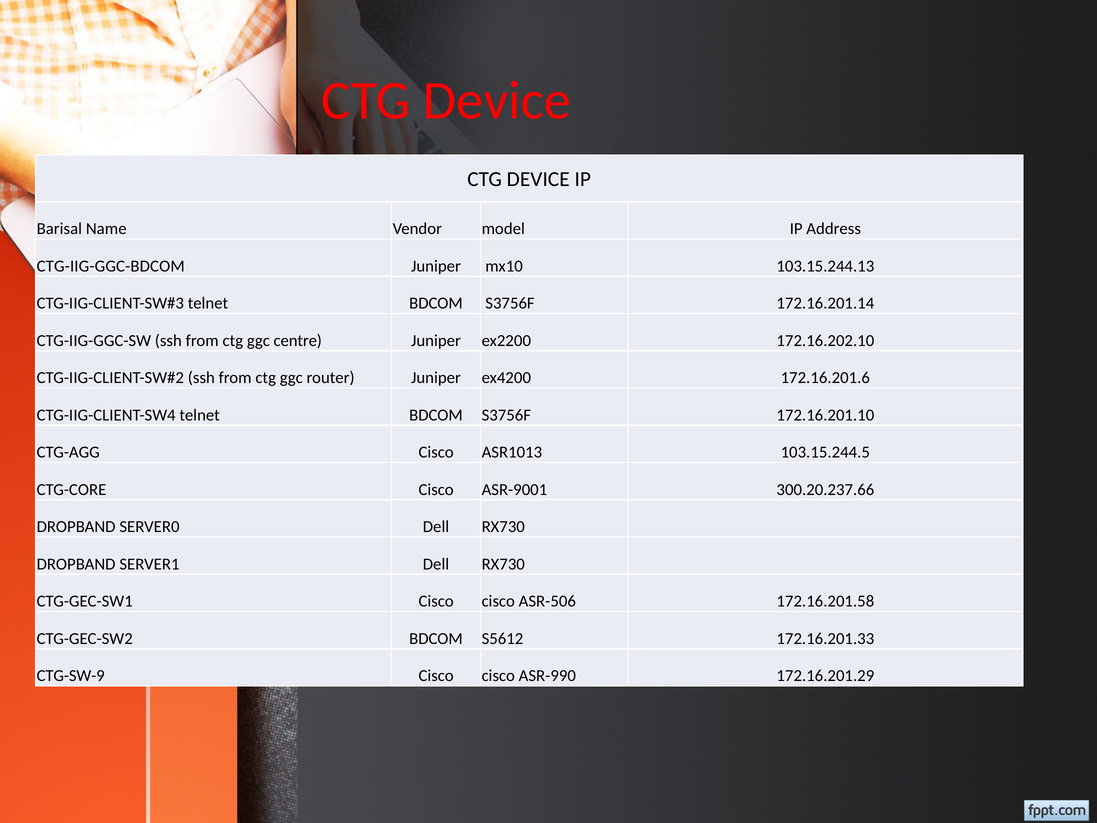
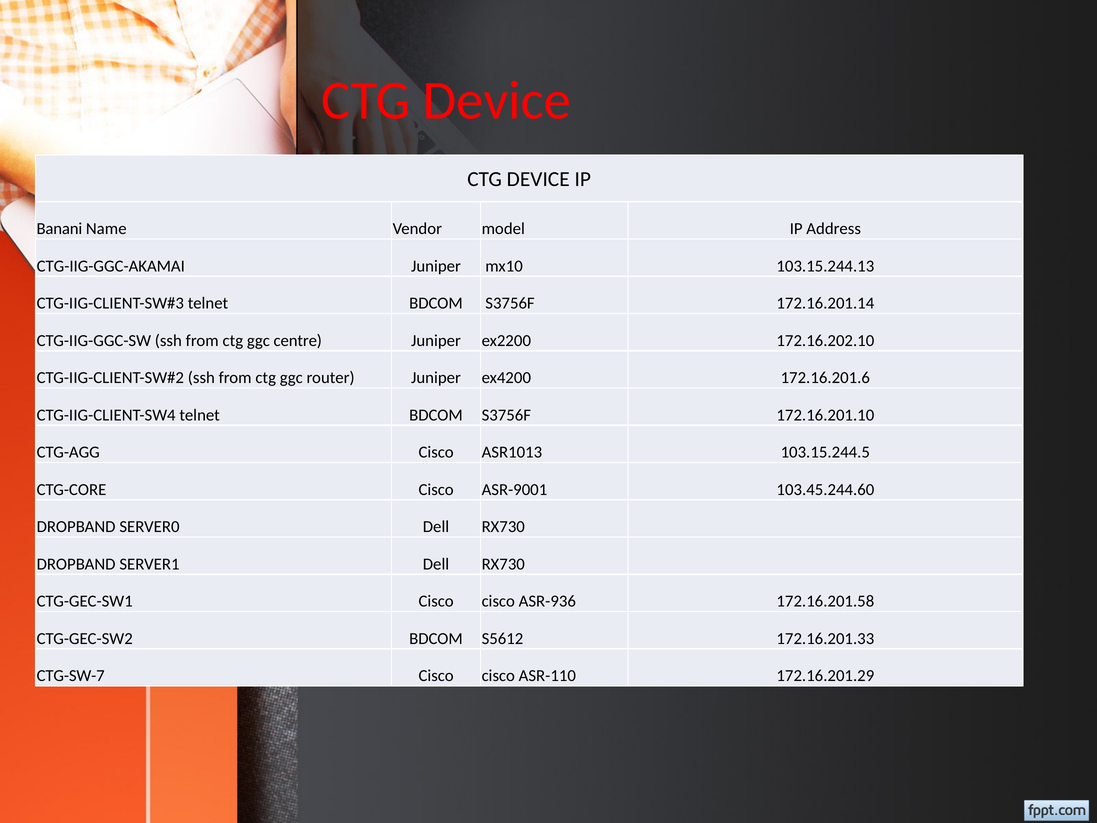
Barisal: Barisal -> Banani (59, 229)
CTG-IIG-GGC-BDCOM: CTG-IIG-GGC-BDCOM -> CTG-IIG-GGC-AKAMAI (111, 266)
300.20.237.66: 300.20.237.66 -> 103.45.244.60 (825, 489)
ASR-506: ASR-506 -> ASR-936 (547, 601)
CTG-SW-9: CTG-SW-9 -> CTG-SW-7 (71, 676)
ASR-990: ASR-990 -> ASR-110 (547, 676)
